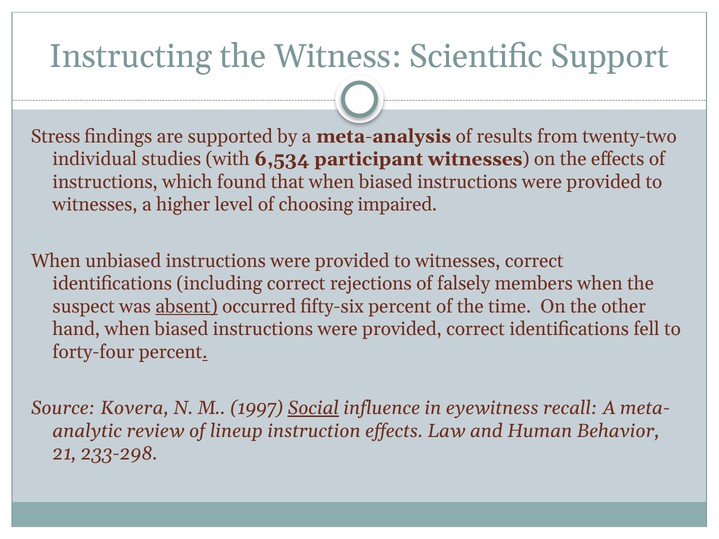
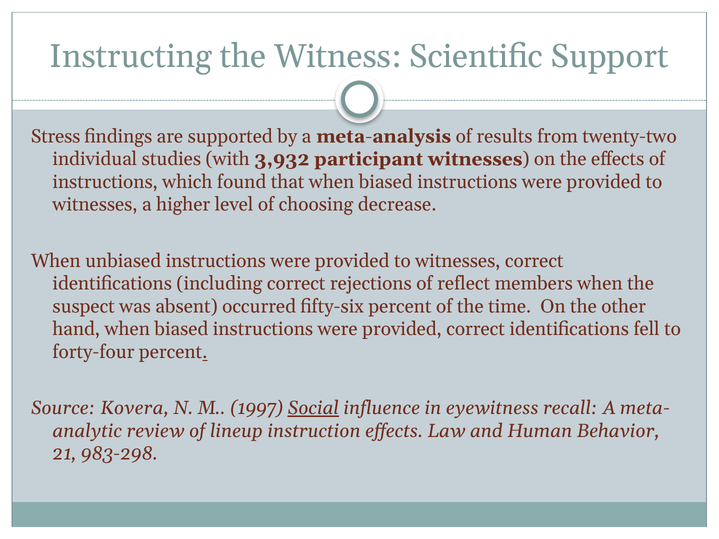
6,534: 6,534 -> 3,932 (282, 159)
impaired: impaired -> decrease (397, 205)
falsely: falsely -> reflect (464, 284)
absent underline: present -> none (187, 307)
233-298: 233-298 -> 983-298 (119, 454)
